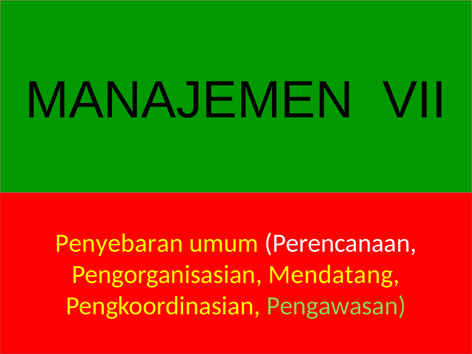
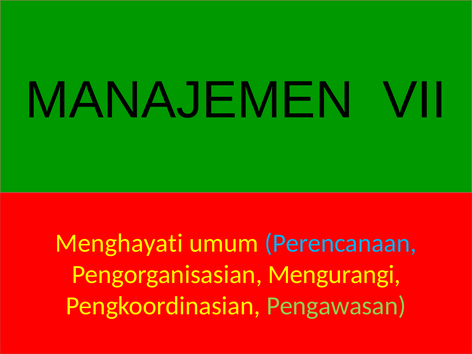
Penyebaran: Penyebaran -> Menghayati (119, 243)
Perencanaan colour: white -> light blue (341, 243)
Mendatang: Mendatang -> Mengurangi (334, 275)
